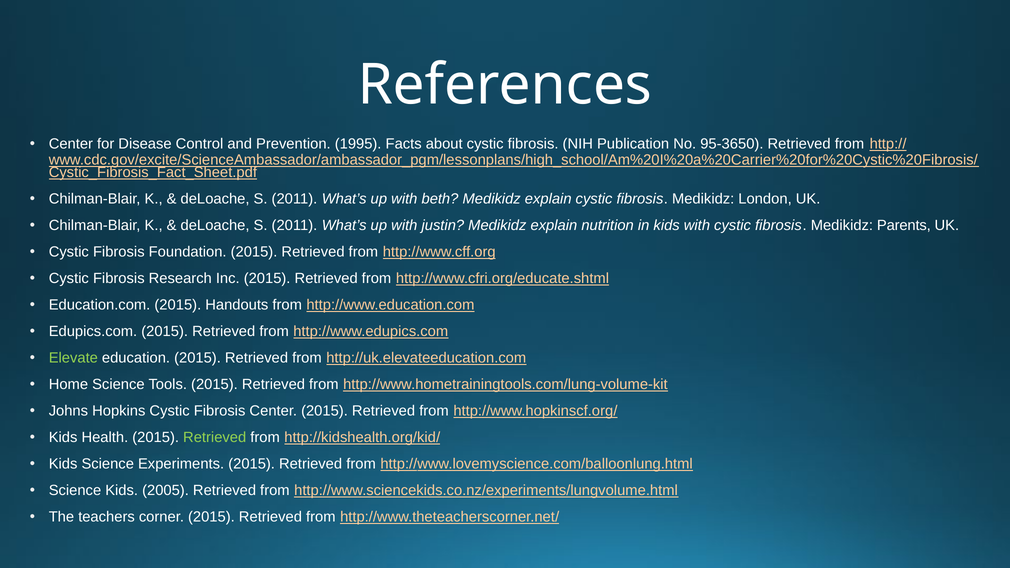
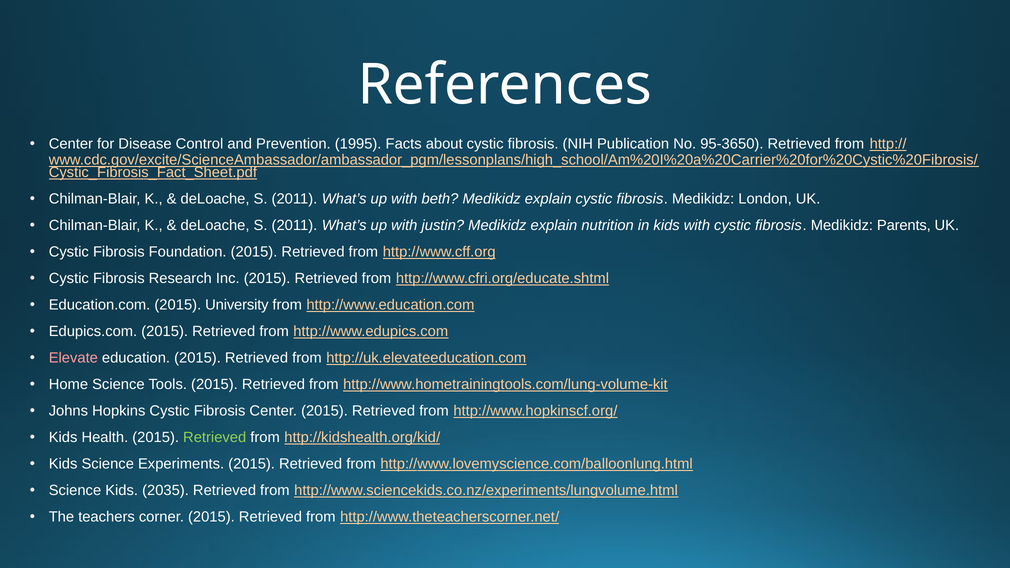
Handouts: Handouts -> University (237, 305)
Elevate colour: light green -> pink (73, 358)
2005: 2005 -> 2035 (166, 490)
